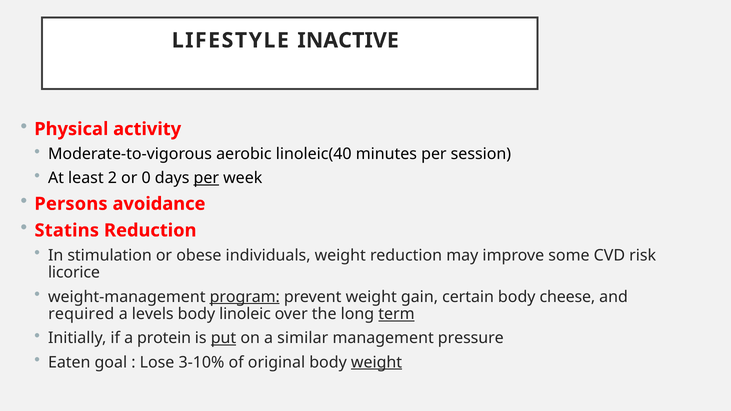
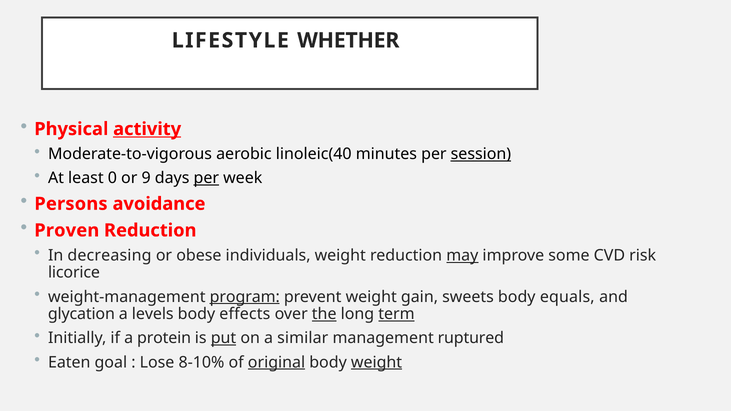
INACTIVE: INACTIVE -> WHETHER (348, 40)
activity underline: none -> present (147, 129)
session underline: none -> present (481, 154)
2: 2 -> 0 (112, 178)
0: 0 -> 9 (146, 178)
Statins: Statins -> Proven (67, 230)
stimulation: stimulation -> decreasing (109, 256)
may underline: none -> present (462, 256)
certain: certain -> sweets (468, 297)
cheese: cheese -> equals (567, 297)
required: required -> glycation (81, 314)
linoleic: linoleic -> effects (245, 314)
the underline: none -> present (324, 314)
pressure: pressure -> ruptured (471, 338)
3-10%: 3-10% -> 8-10% (201, 362)
original underline: none -> present (277, 362)
